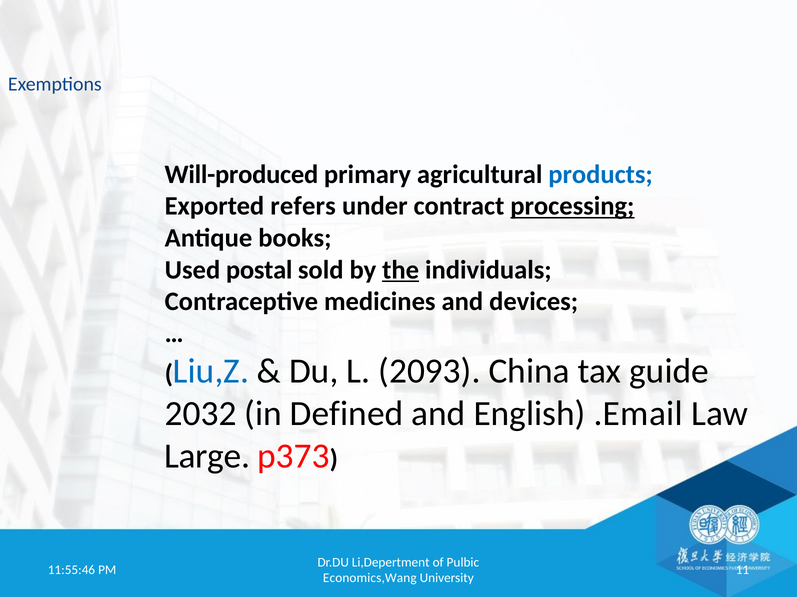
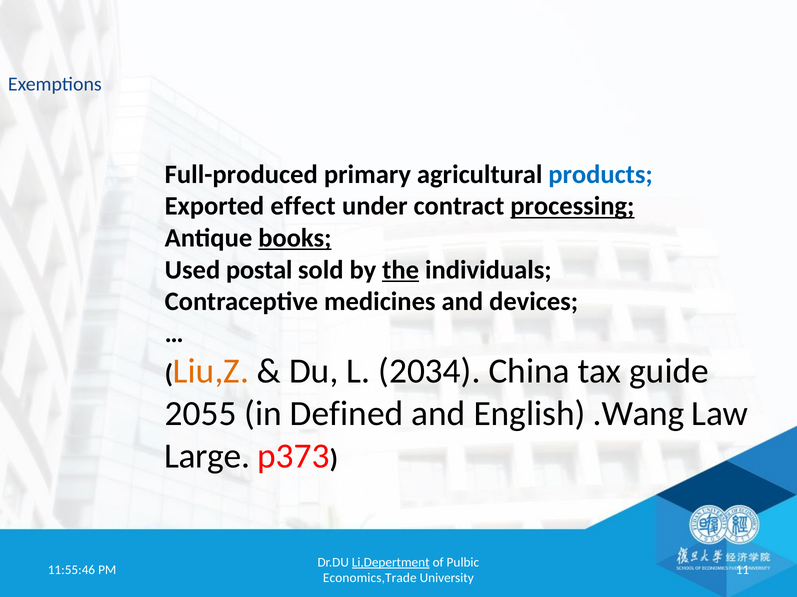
Will-produced: Will-produced -> Full-produced (241, 175)
refers: refers -> effect (303, 206)
books underline: none -> present (295, 238)
Liu,Z colour: blue -> orange (211, 372)
2093: 2093 -> 2034 (429, 372)
2032: 2032 -> 2055 (201, 414)
.Email: .Email -> .Wang (639, 414)
Li,Depertment underline: none -> present (391, 563)
Economics,Wang: Economics,Wang -> Economics,Trade (370, 579)
